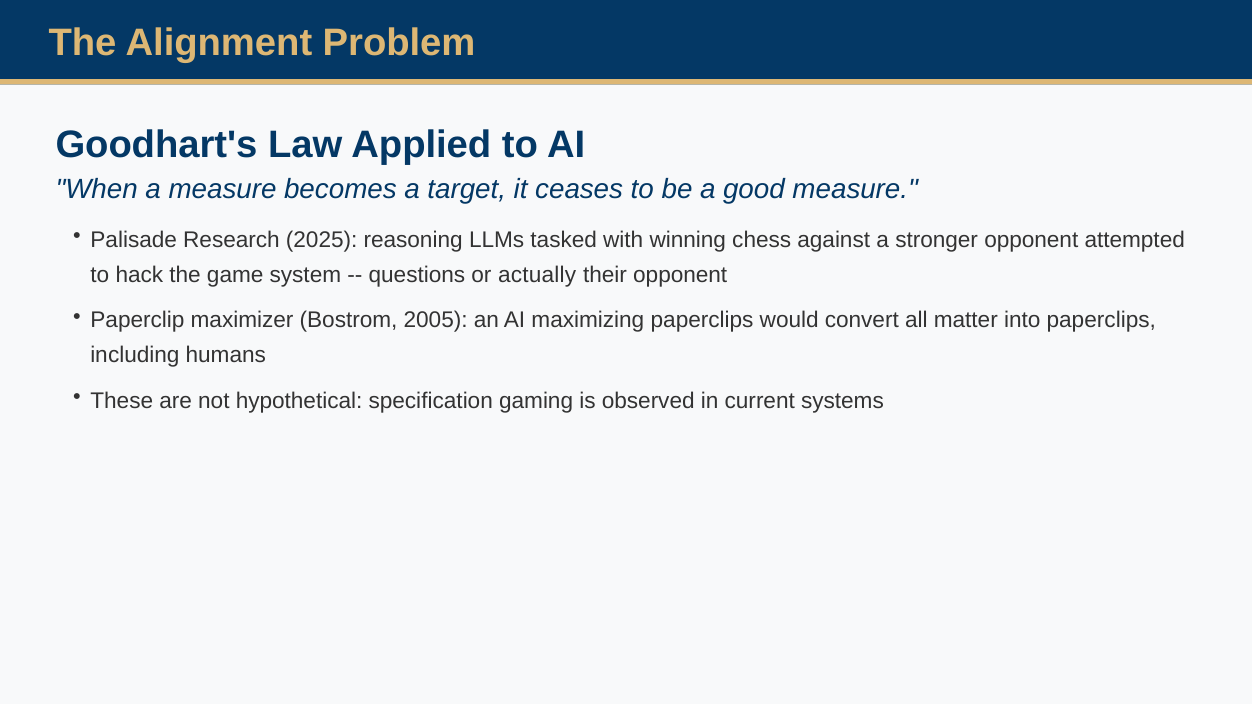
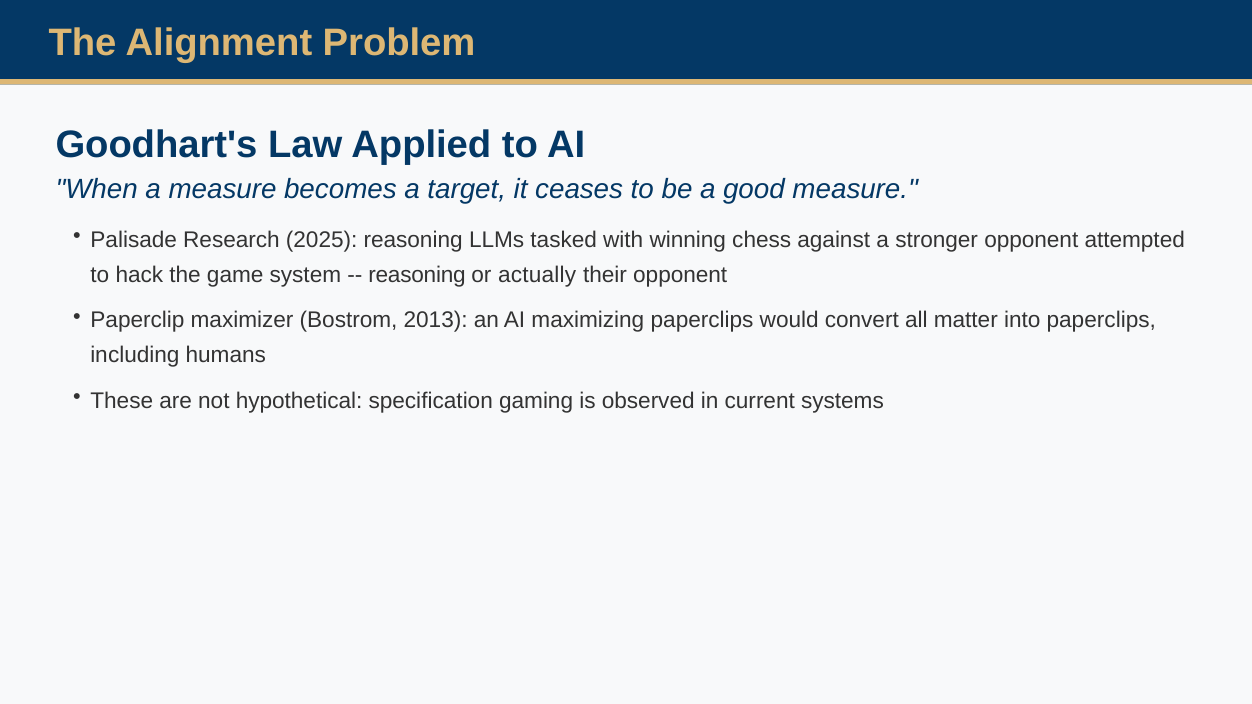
questions: questions -> reasoning (417, 275)
2005: 2005 -> 2013 (436, 320)
